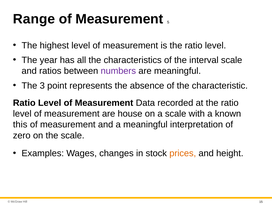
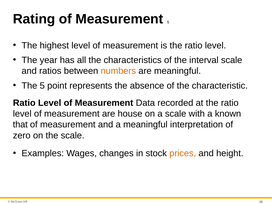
Range: Range -> Rating (34, 19)
numbers colour: purple -> orange (118, 71)
The 3: 3 -> 5 (42, 86)
this: this -> that (20, 125)
